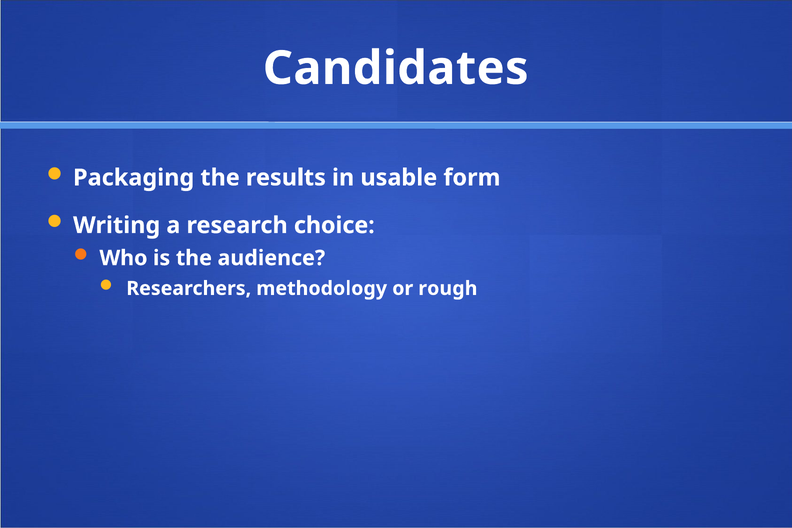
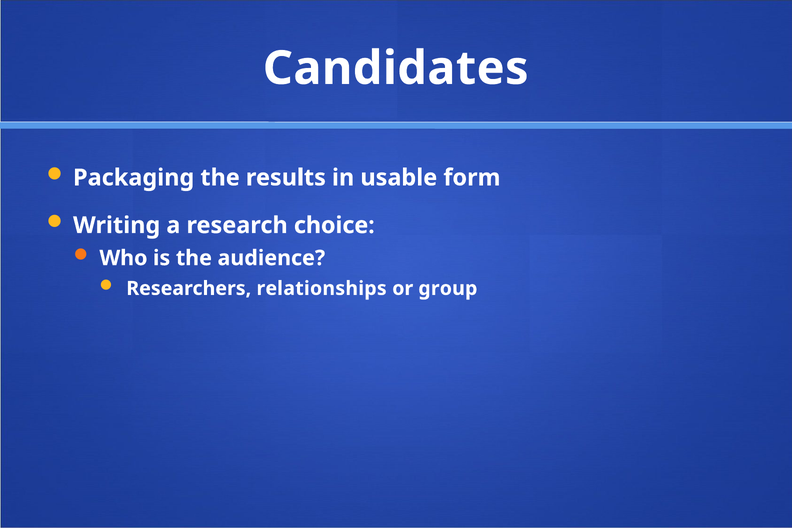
methodology: methodology -> relationships (322, 288)
rough: rough -> group (448, 288)
